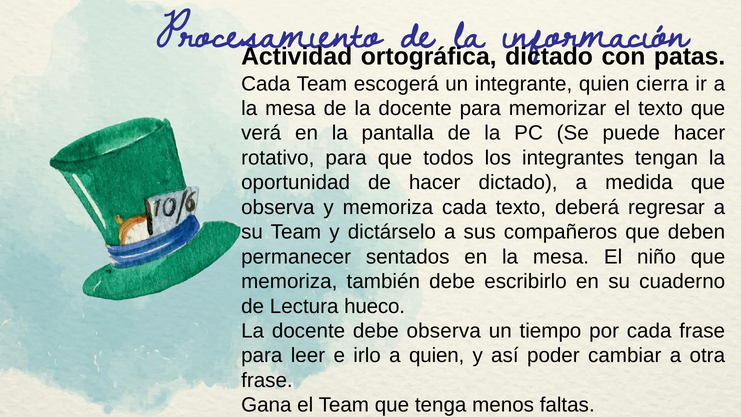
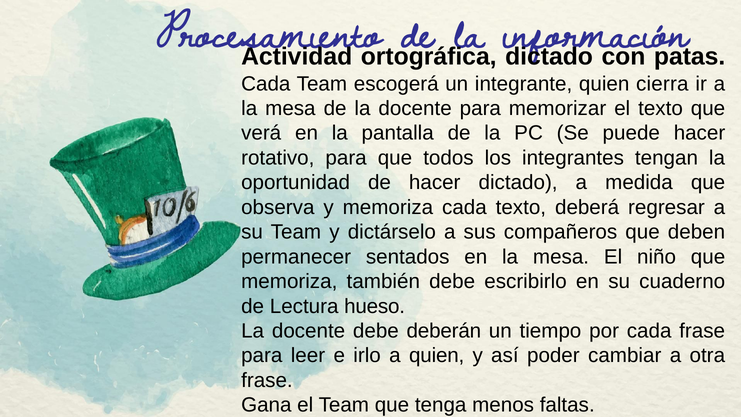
hueco: hueco -> hueso (375, 306)
debe observa: observa -> deberán (444, 331)
